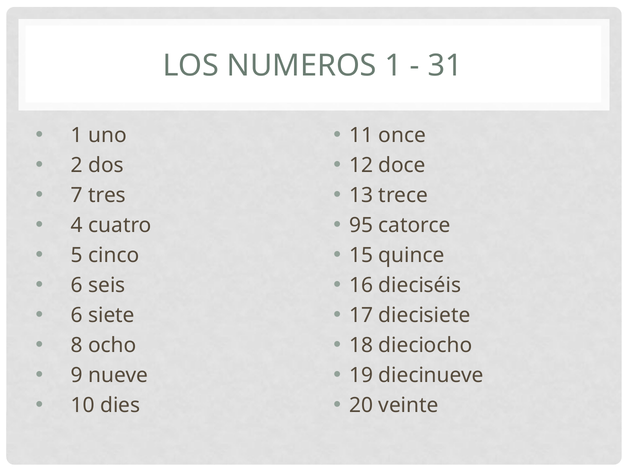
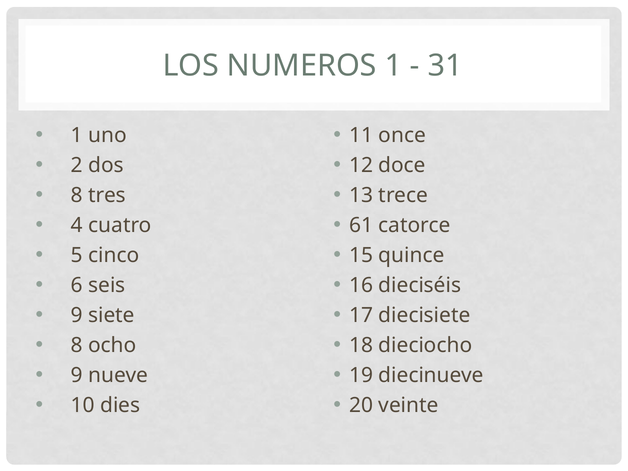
7: 7 -> 8 (77, 195)
95: 95 -> 61 (361, 225)
6: 6 -> 9 (77, 315)
